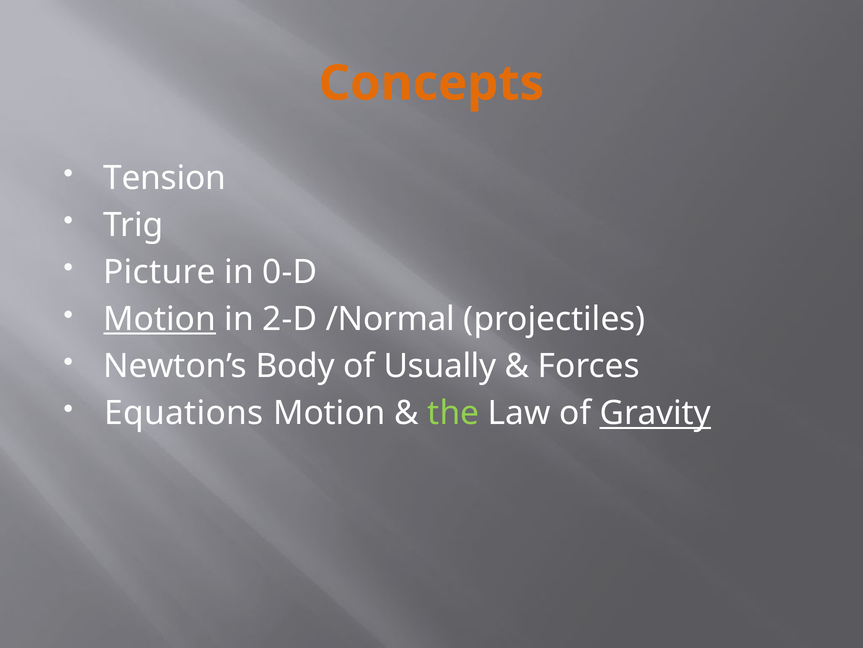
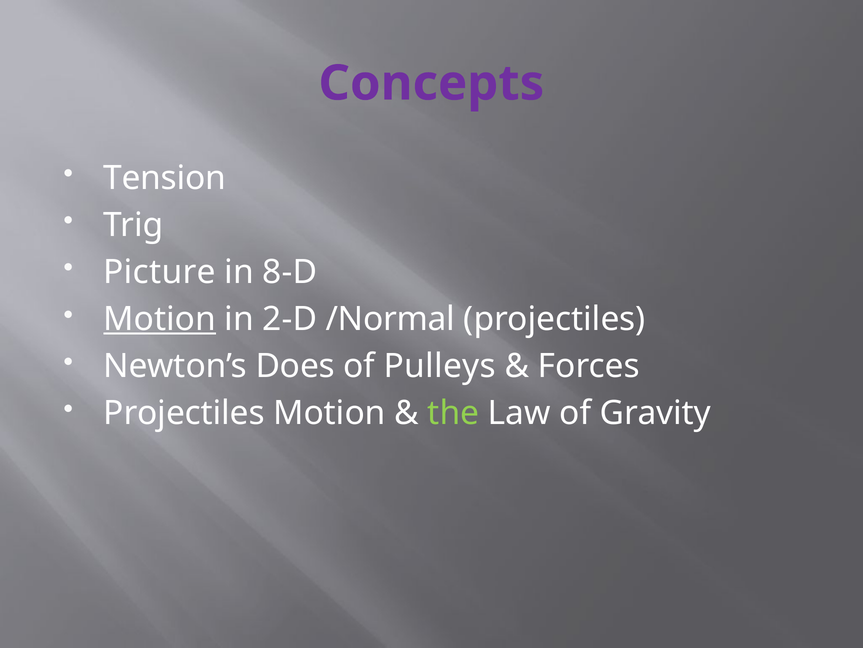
Concepts colour: orange -> purple (431, 83)
0-D: 0-D -> 8-D (290, 272)
Body: Body -> Does (295, 366)
Usually: Usually -> Pulleys (440, 366)
Equations: Equations -> Projectiles (184, 413)
Gravity underline: present -> none (655, 413)
